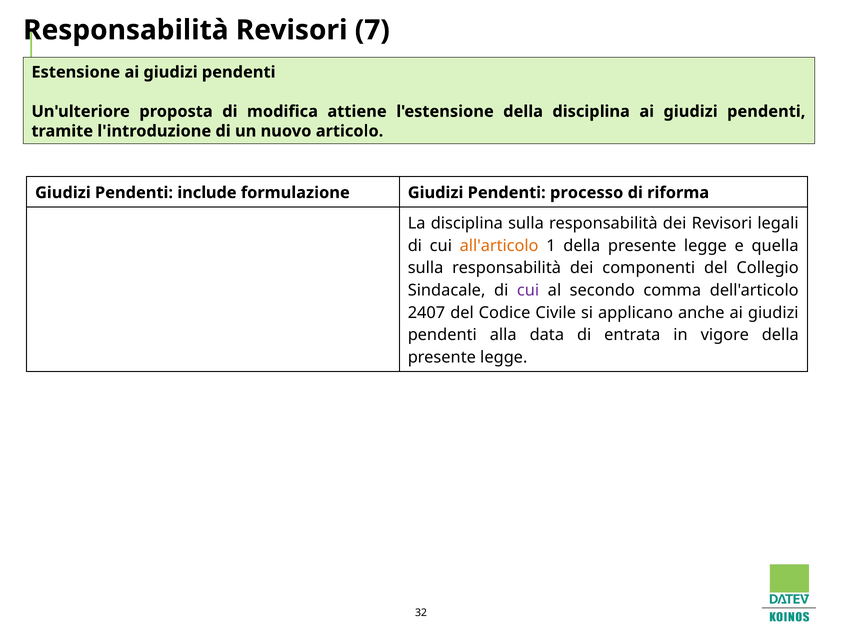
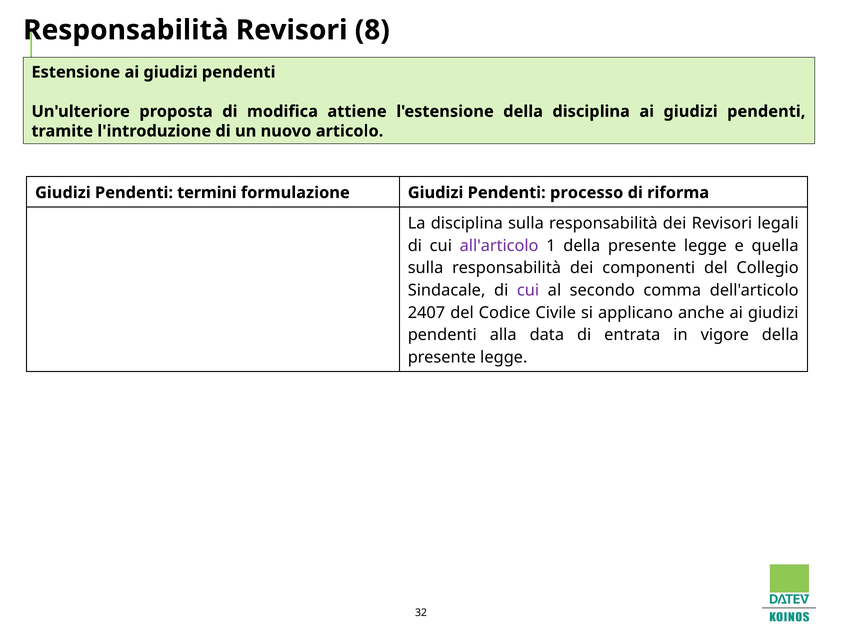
7: 7 -> 8 (372, 30)
include: include -> termini (207, 193)
all'articolo colour: orange -> purple (499, 246)
